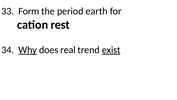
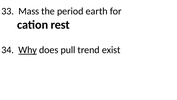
Form: Form -> Mass (29, 11)
real: real -> pull (68, 50)
exist underline: present -> none (111, 50)
